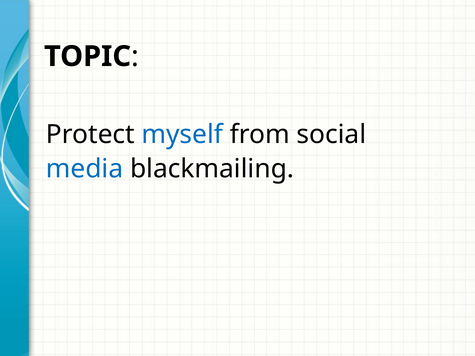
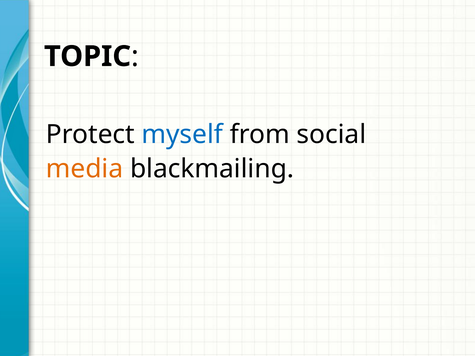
media colour: blue -> orange (85, 169)
